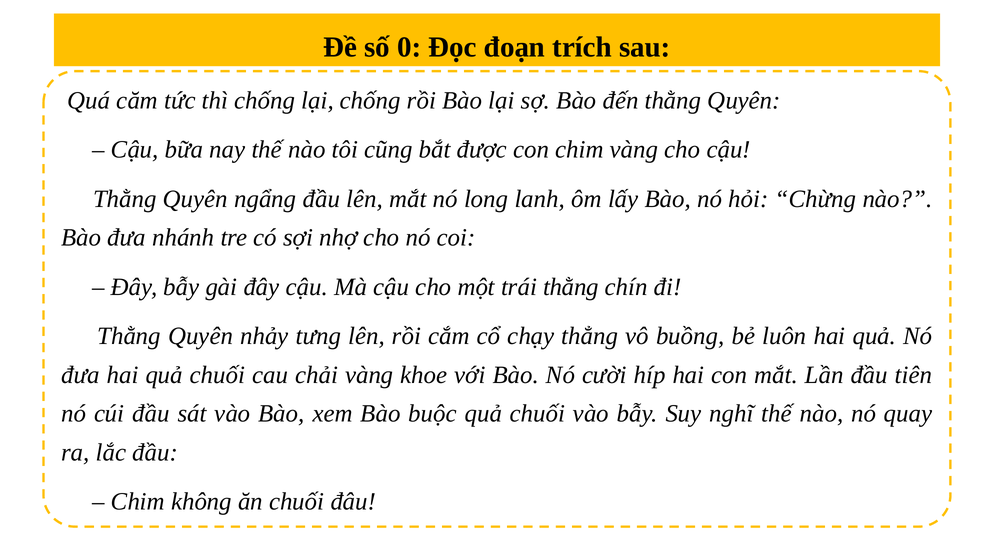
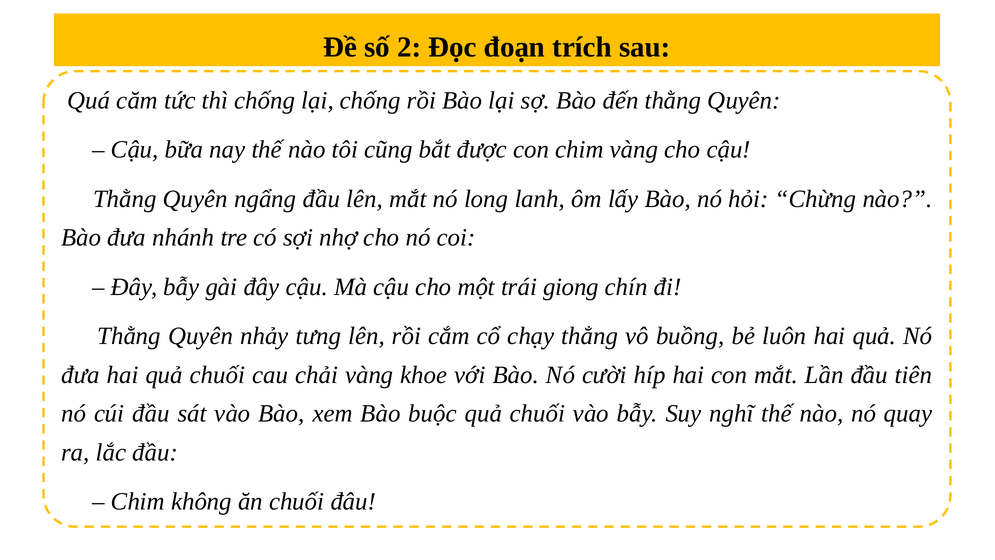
0: 0 -> 2 (409, 47)
trái thằng: thằng -> giong (571, 287)
